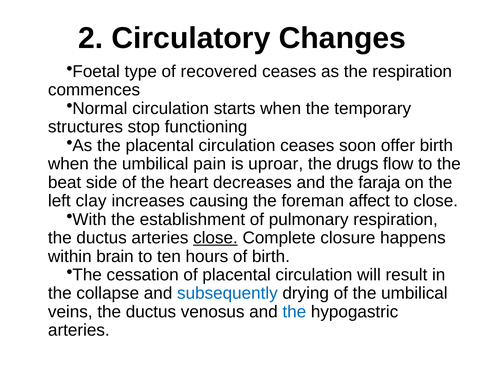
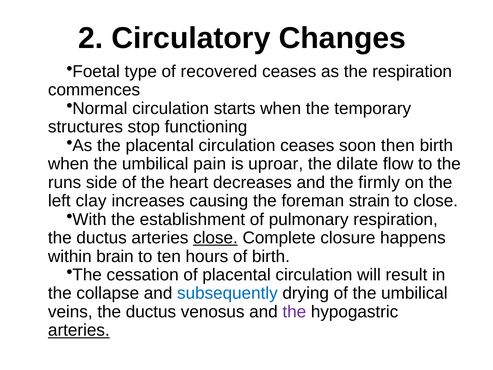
offer: offer -> then (398, 145)
drugs: drugs -> dilate (357, 164)
beat: beat -> runs (65, 182)
faraja: faraja -> firmly (379, 182)
affect: affect -> strain (369, 201)
the colour: blue -> purple (294, 312)
arteries underline: none -> present (79, 330)
